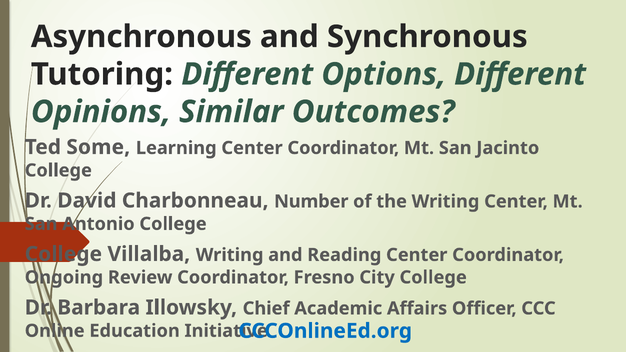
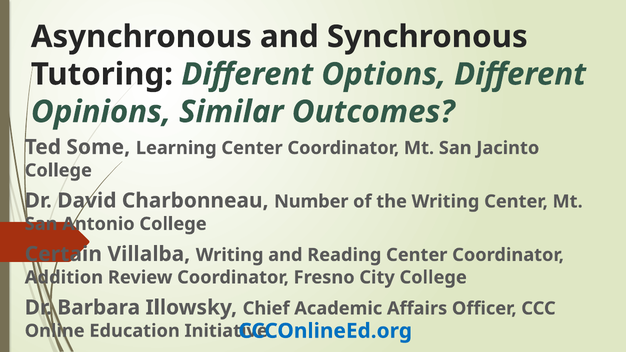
College: College -> Certain (63, 254)
Ongoing: Ongoing -> Addition (64, 277)
